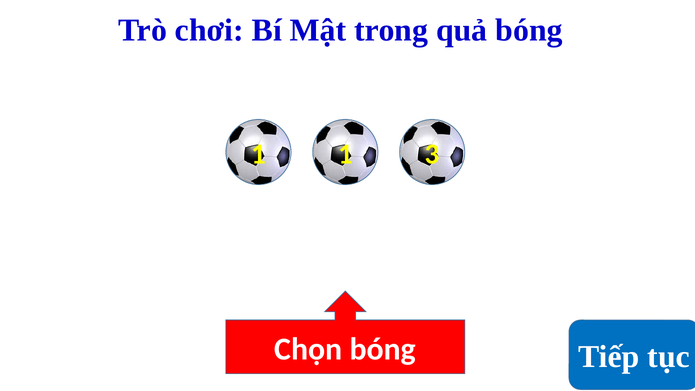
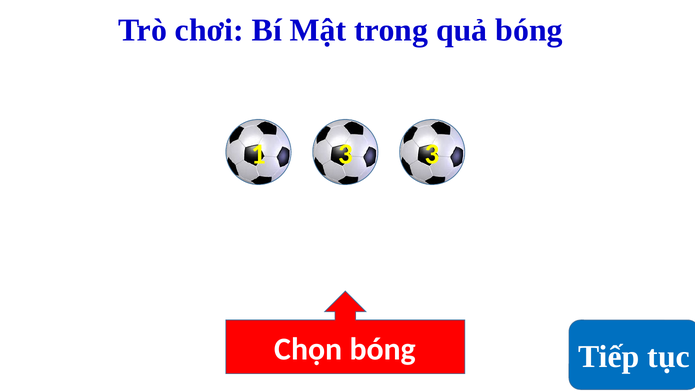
1 1: 1 -> 3 (345, 154)
